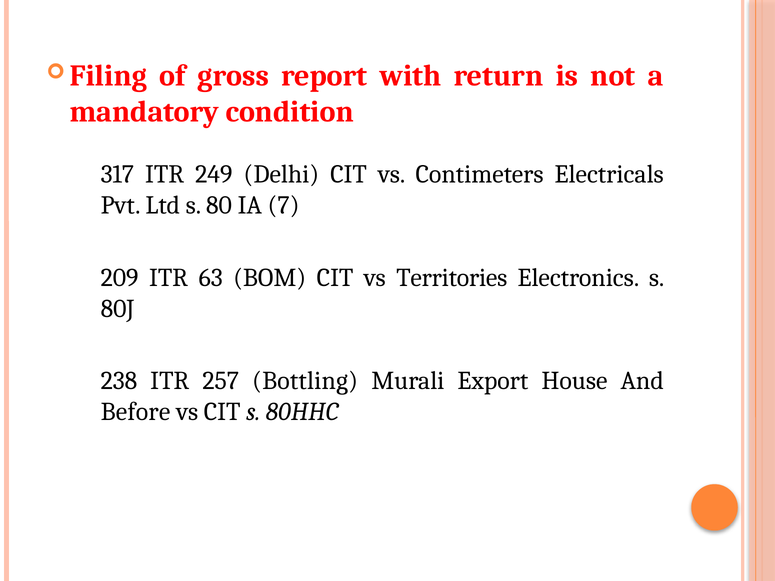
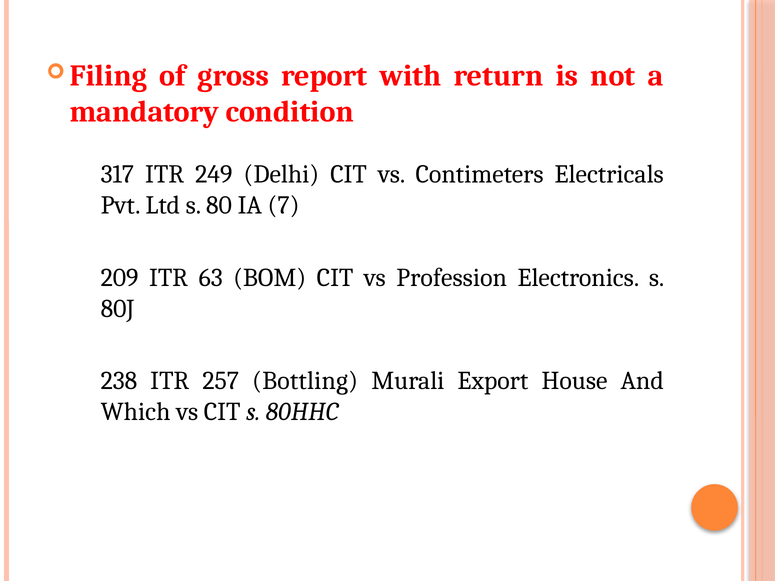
Territories: Territories -> Profession (452, 278)
Before: Before -> Which (136, 412)
